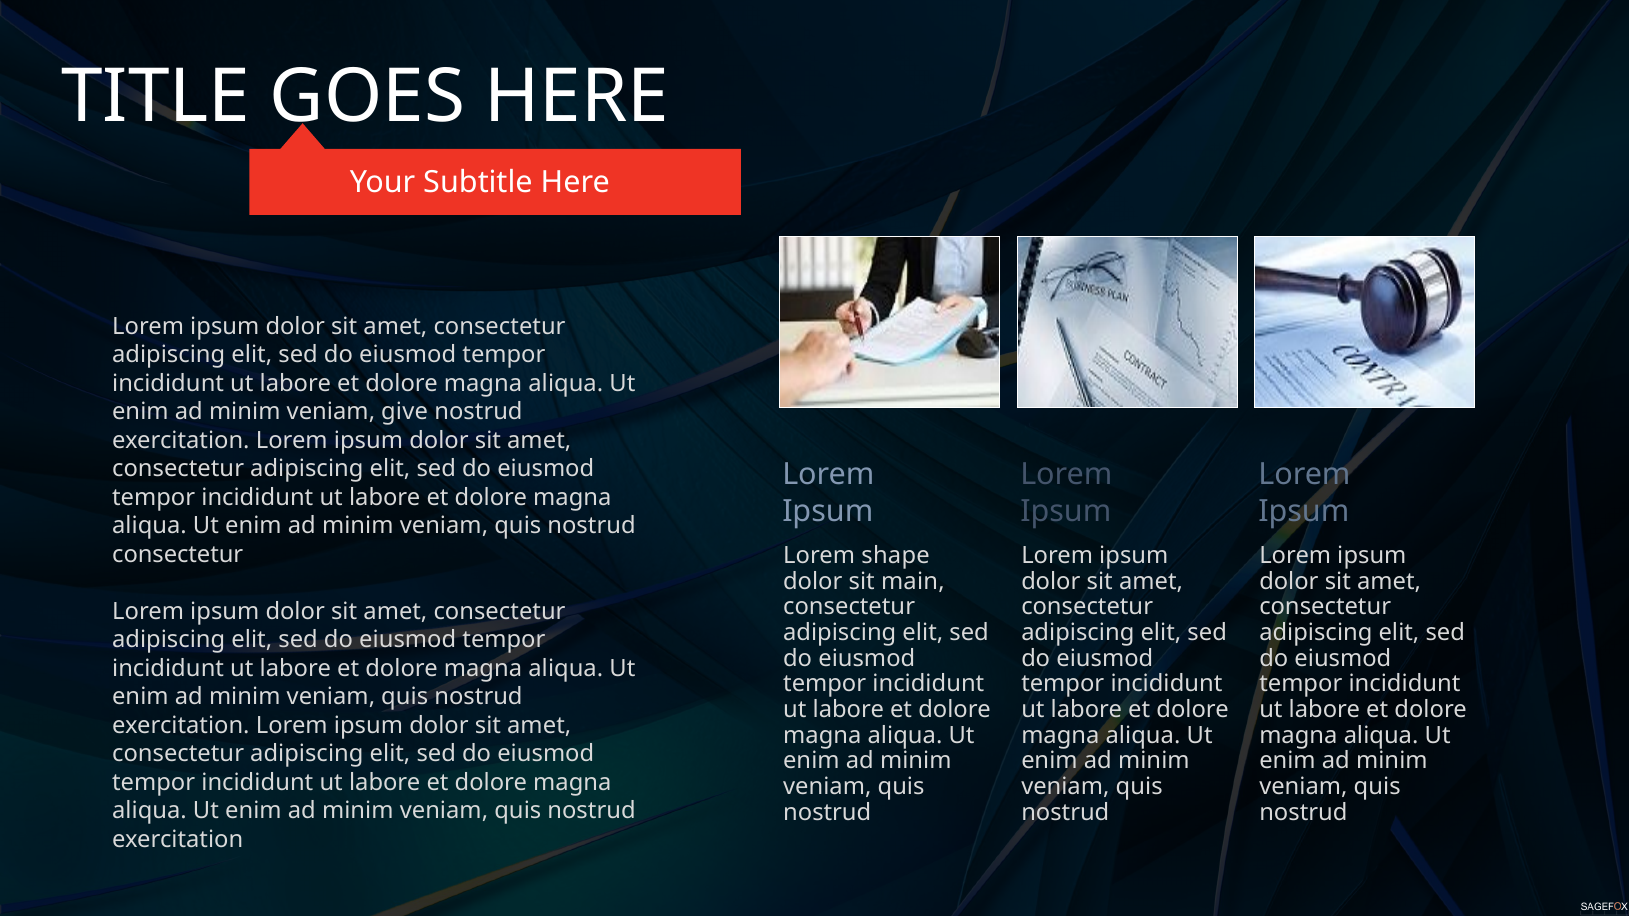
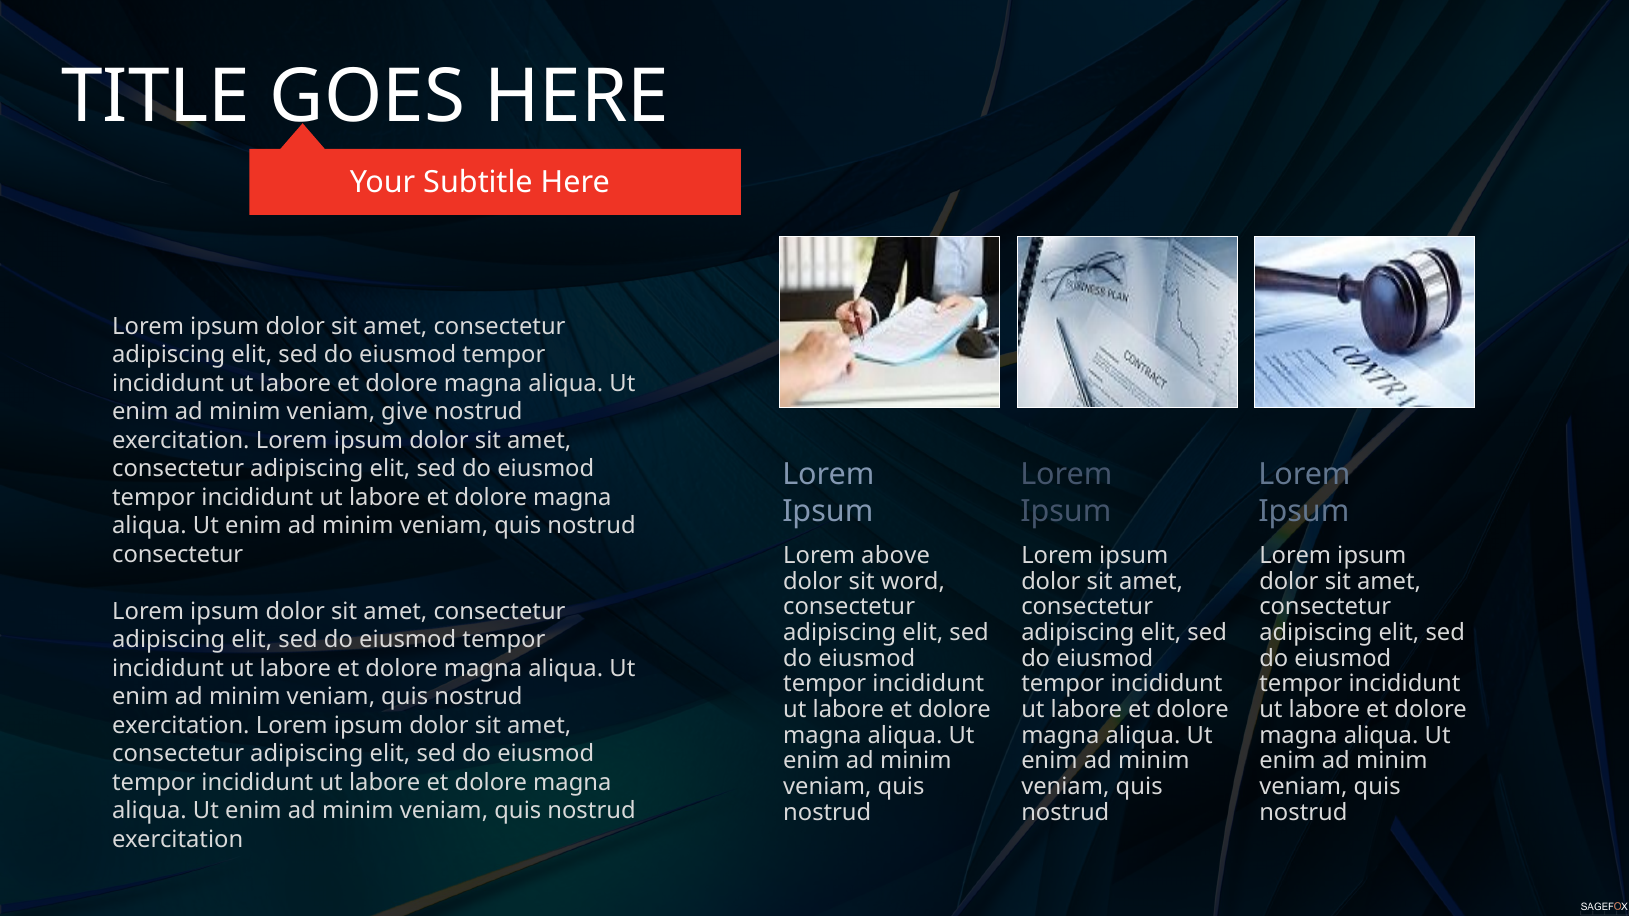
shape: shape -> above (896, 556)
main: main -> word (913, 581)
